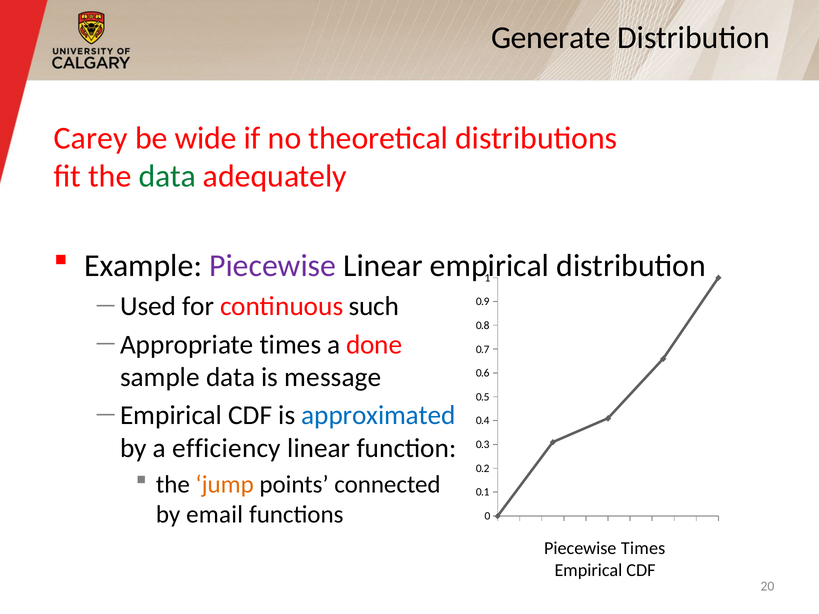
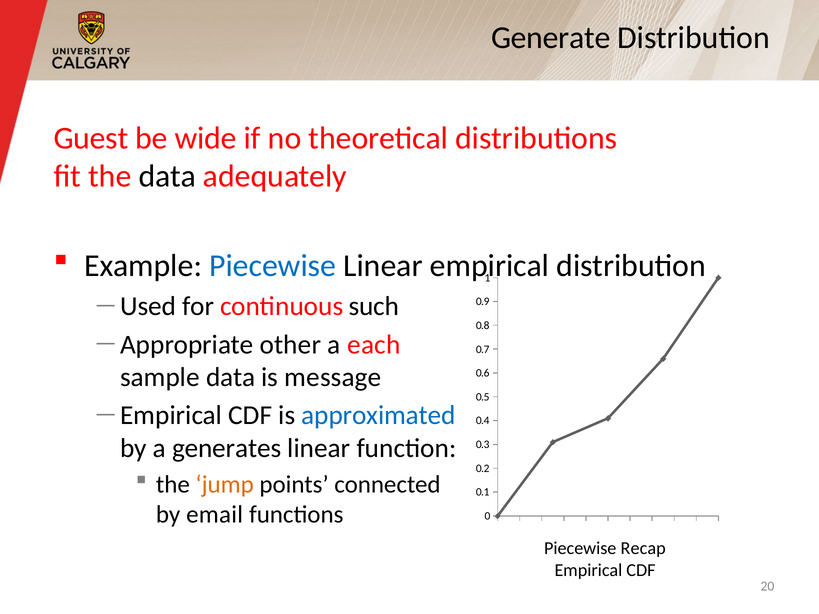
Carey: Carey -> Guest (91, 138)
data colour: green -> black (167, 177)
Piecewise colour: purple -> blue (273, 266)
times: times -> other (290, 345)
done: done -> each (374, 345)
efficiency: efficiency -> generates (227, 448)
Piecewise Times: Times -> Recap (643, 549)
